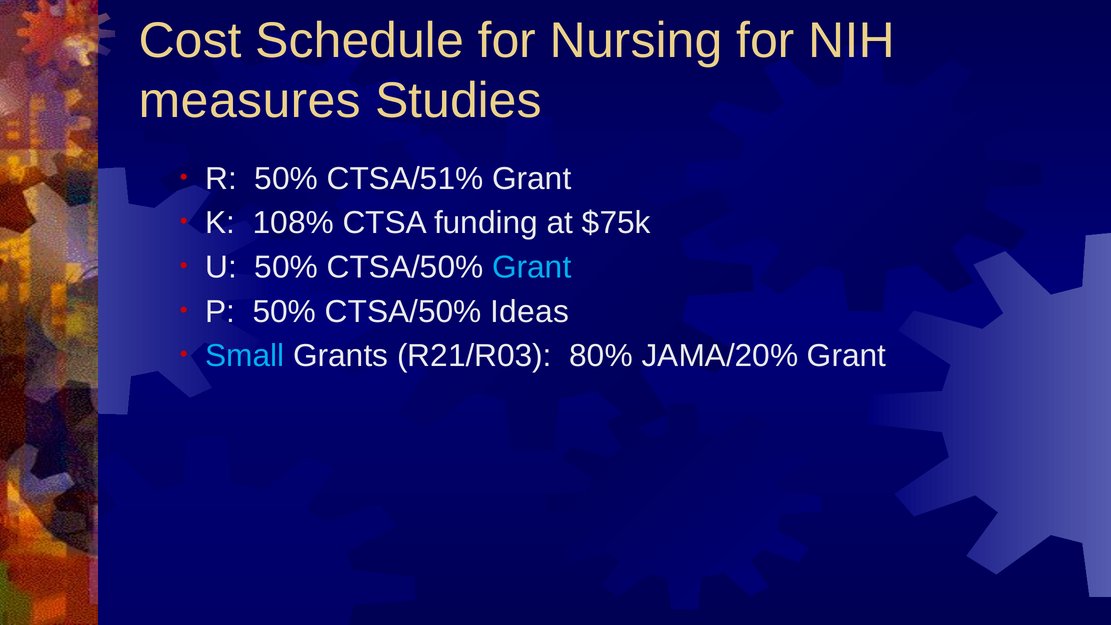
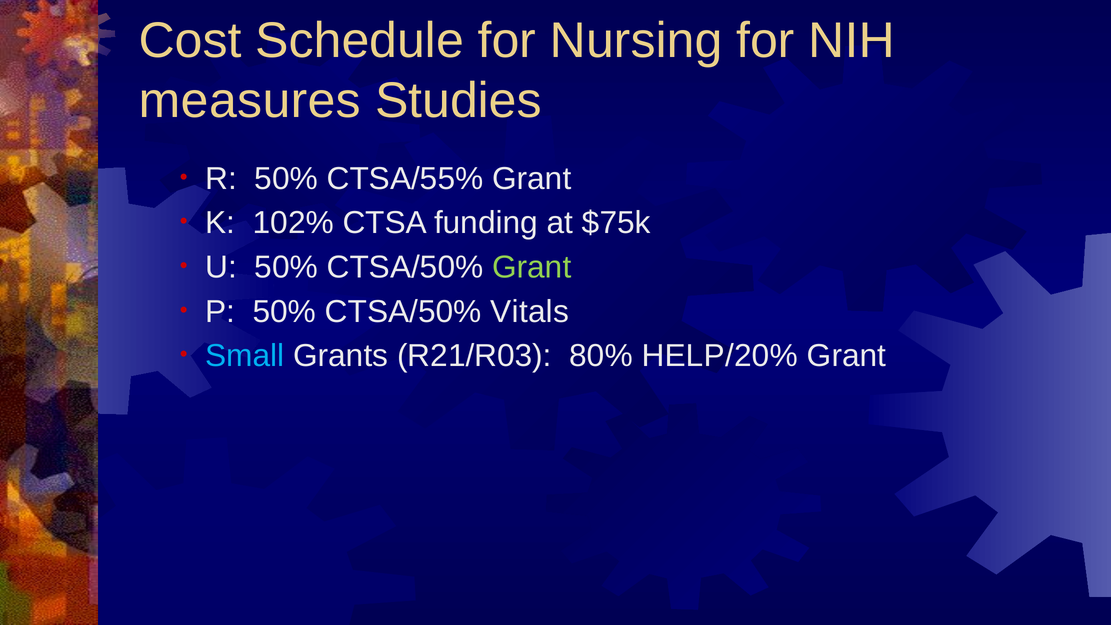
CTSA/51%: CTSA/51% -> CTSA/55% (405, 179)
108%: 108% -> 102% (293, 223)
Grant colour: light blue -> light green (532, 267)
Ideas: Ideas -> Vitals (530, 312)
JAMA/20%: JAMA/20% -> HELP/20% (720, 356)
